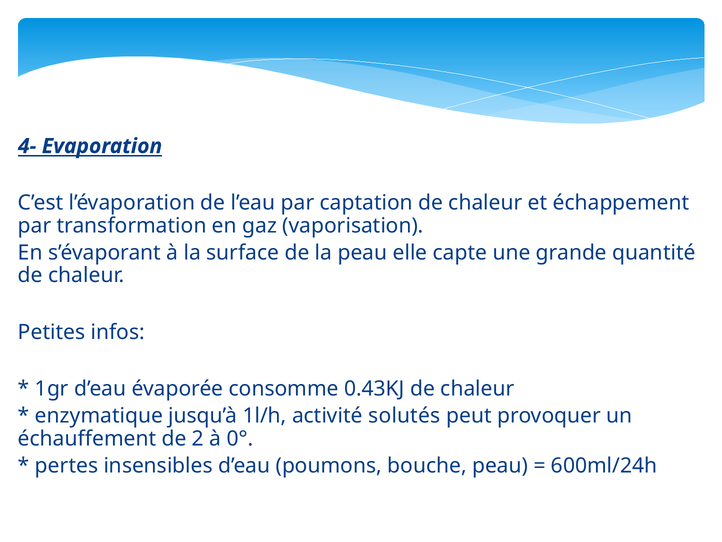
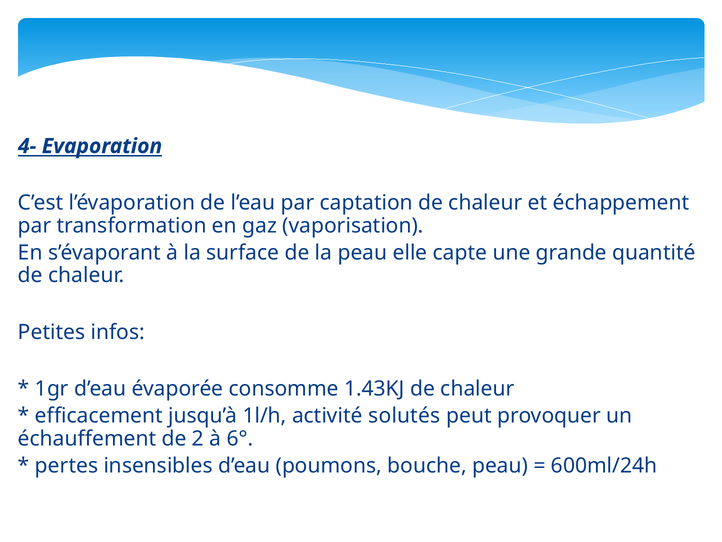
0.43KJ: 0.43KJ -> 1.43KJ (374, 389)
enzymatique: enzymatique -> efficacement (99, 416)
0°: 0° -> 6° (240, 438)
